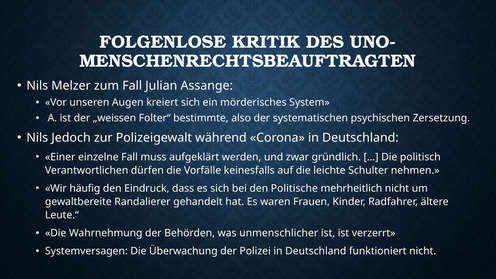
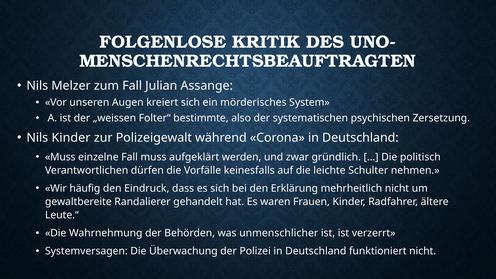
Nils Jedoch: Jedoch -> Kinder (71, 138)
Einer: Einer -> Muss (60, 157)
Politische: Politische -> Erklärung (294, 188)
